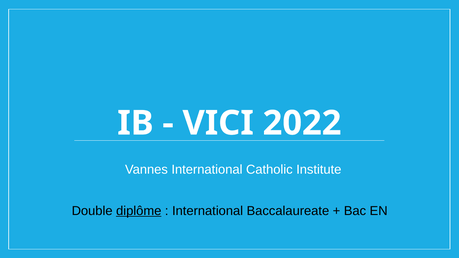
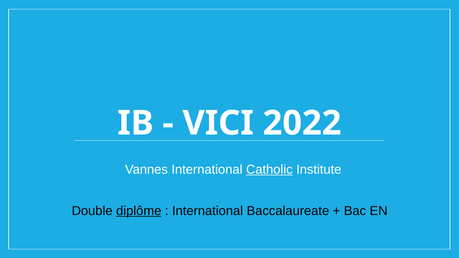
Catholic underline: none -> present (269, 170)
